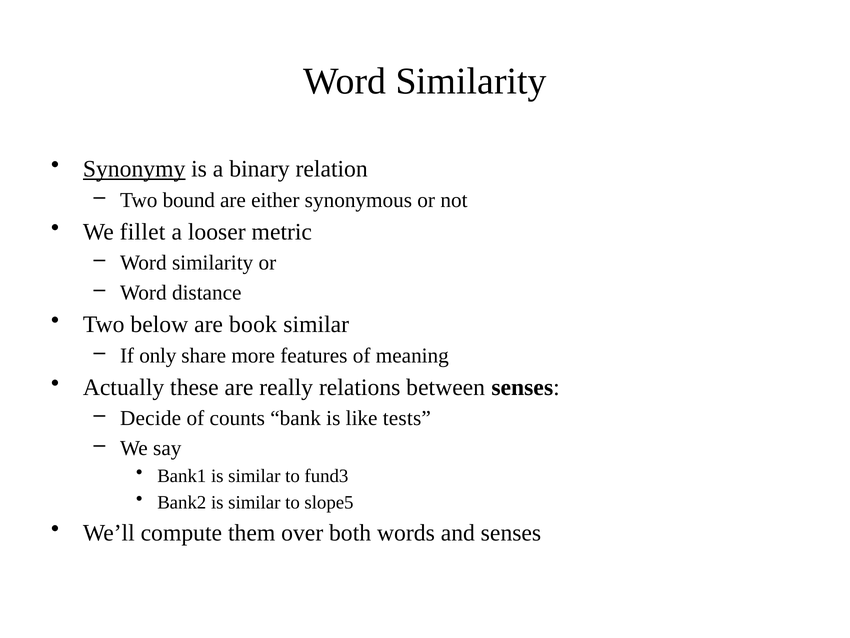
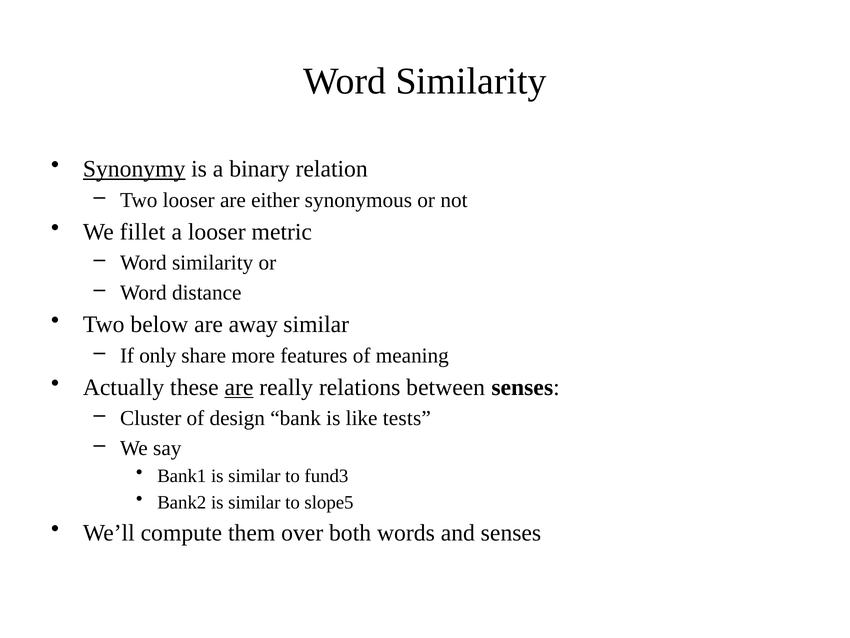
Two bound: bound -> looser (189, 200)
book: book -> away (253, 324)
are underline: none -> present (239, 387)
Decide: Decide -> Cluster (151, 418)
counts: counts -> design (237, 418)
